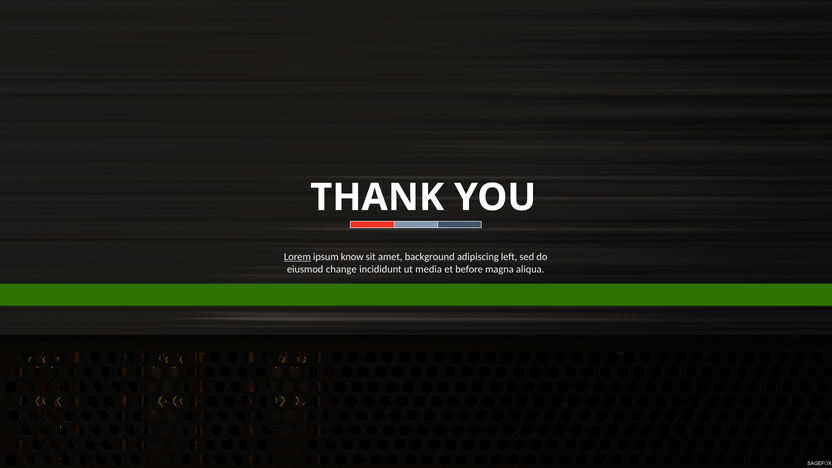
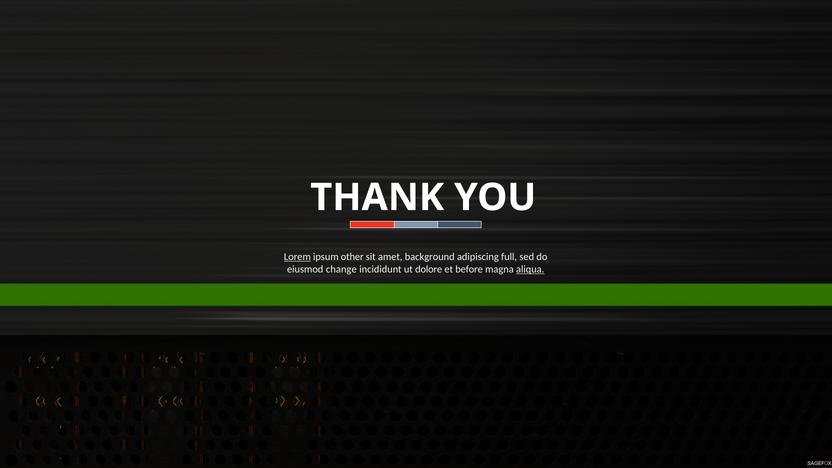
know: know -> other (352, 257)
left: left -> full (509, 257)
media: media -> dolore (429, 269)
aliqua underline: none -> present (530, 269)
